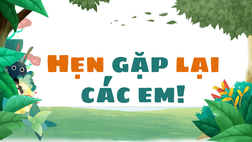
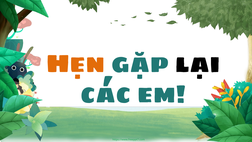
lại colour: orange -> black (198, 64)
